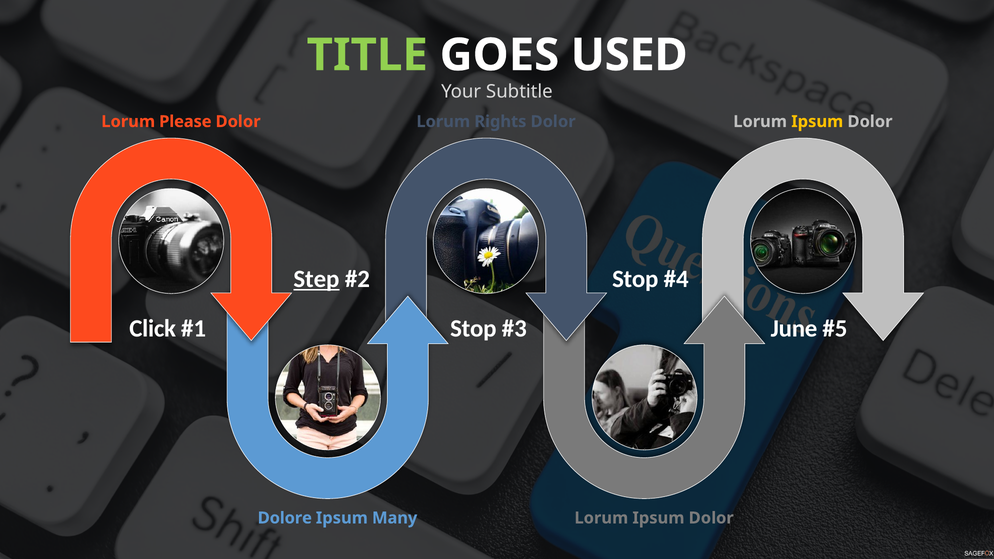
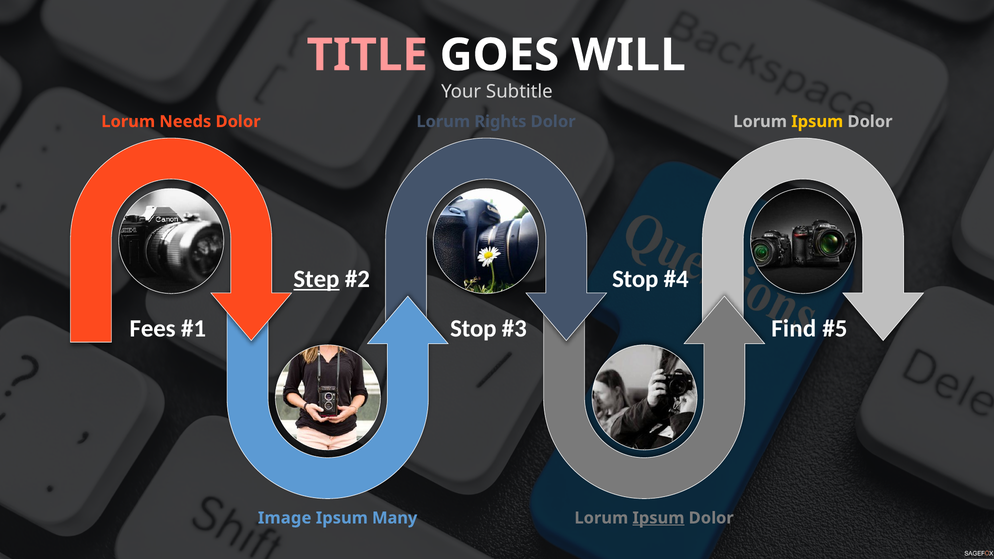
TITLE colour: light green -> pink (367, 55)
USED: USED -> WILL (629, 55)
Please: Please -> Needs (185, 122)
Click: Click -> Fees (153, 329)
June: June -> Find (794, 329)
Dolore: Dolore -> Image (285, 518)
Ipsum underline: none -> present (658, 518)
